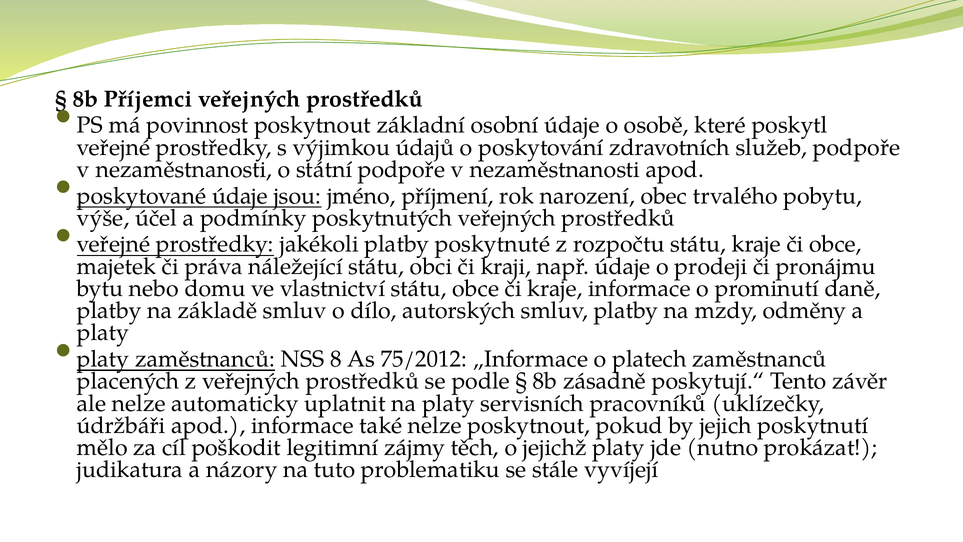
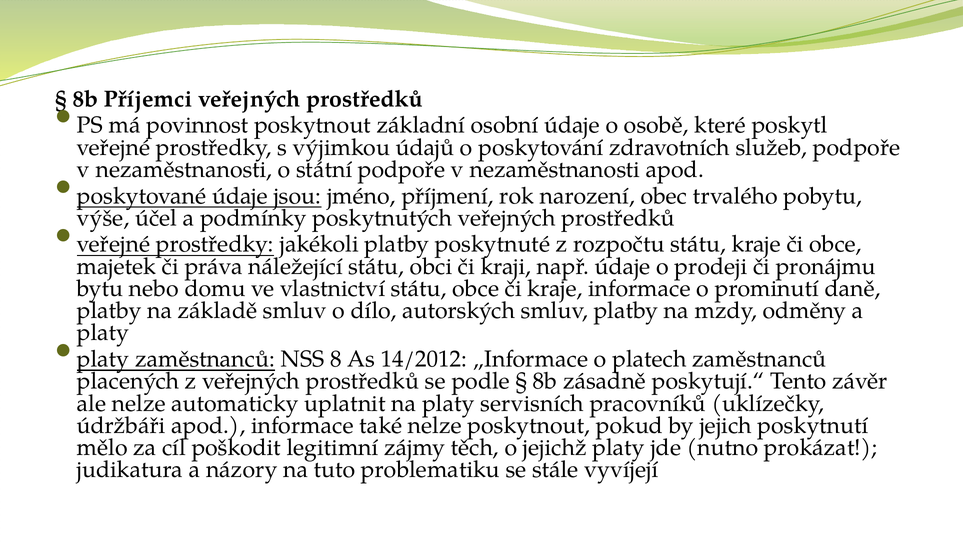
75/2012: 75/2012 -> 14/2012 (424, 359)
